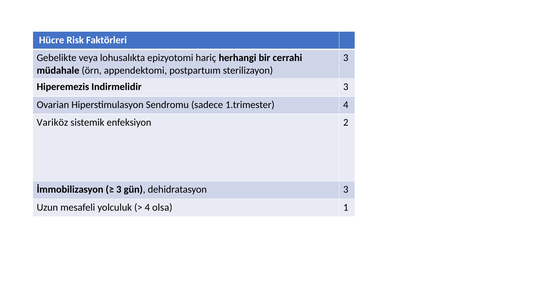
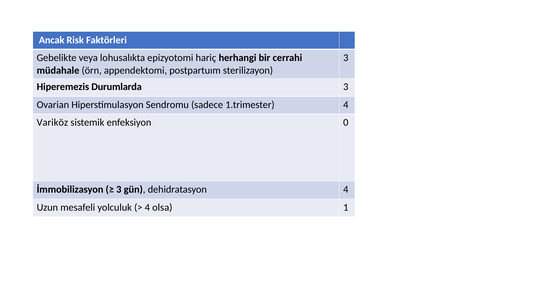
Hücre: Hücre -> Ancak (52, 40)
Indirmelidir: Indirmelidir -> Durumlarda (117, 87)
2: 2 -> 0 (346, 122)
dehidratasyon 3: 3 -> 4 (346, 189)
